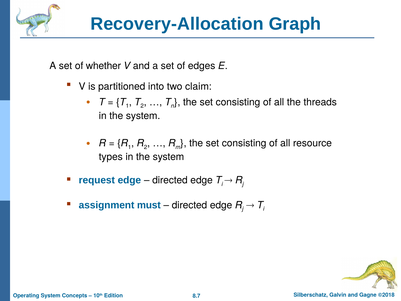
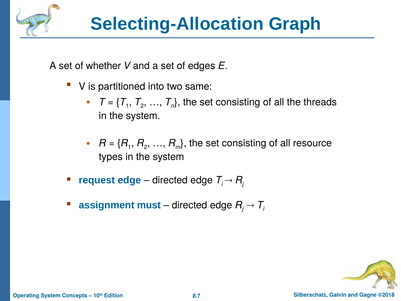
Recovery-Allocation: Recovery-Allocation -> Selecting-Allocation (177, 24)
claim: claim -> same (199, 86)
